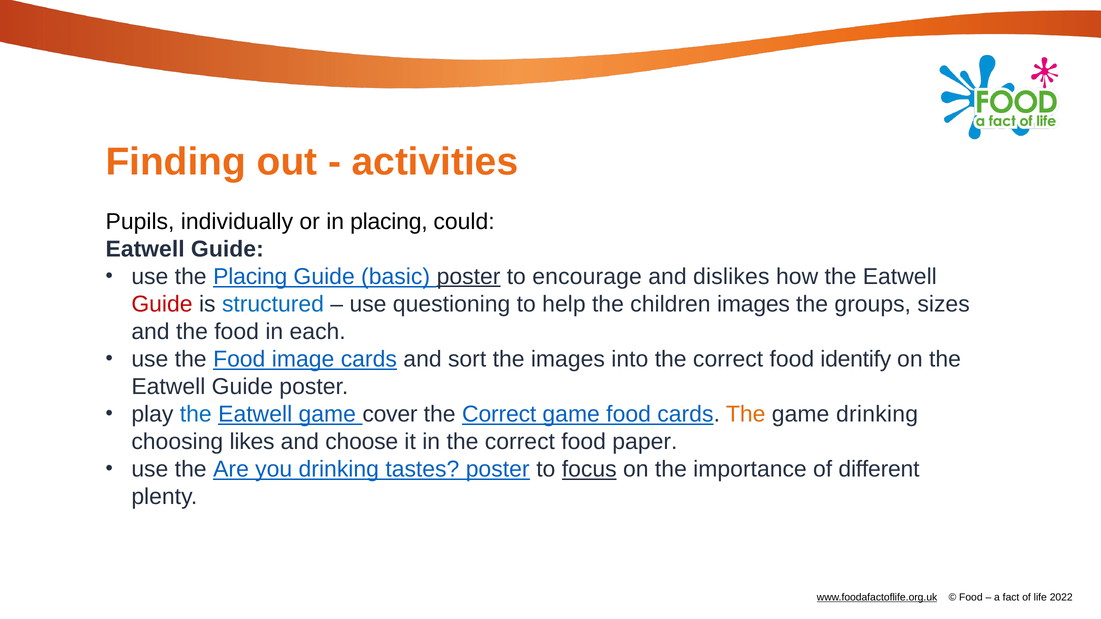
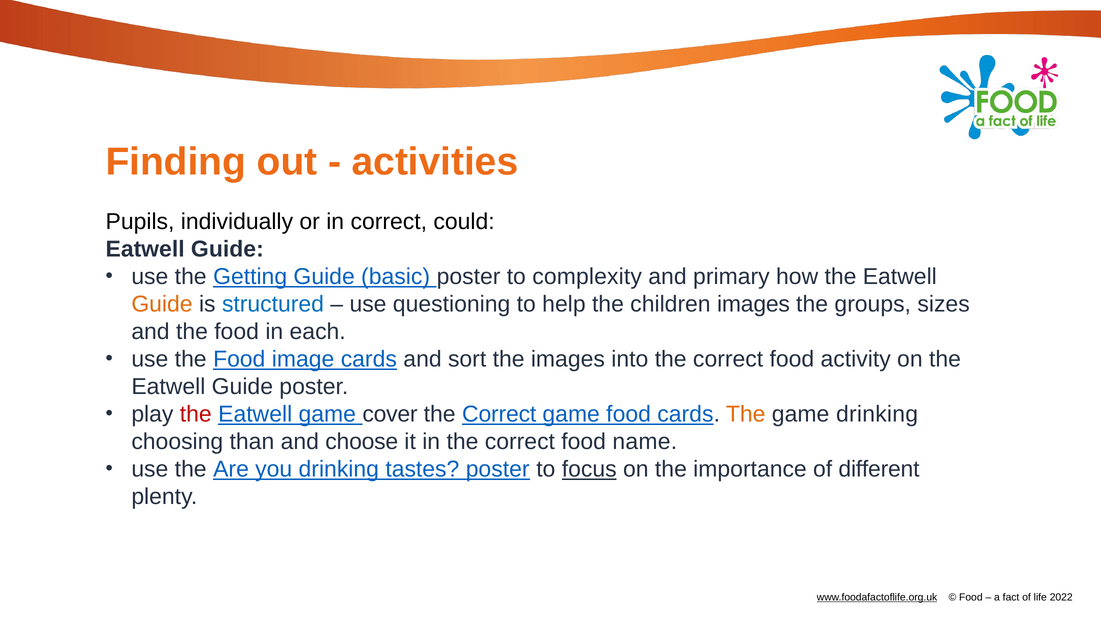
in placing: placing -> correct (389, 222)
the Placing: Placing -> Getting (250, 277)
poster underline: present -> none (469, 277)
encourage: encourage -> complexity (587, 277)
dislikes: dislikes -> primary (731, 277)
Guide colour: red -> orange (162, 304)
identify: identify -> activity (856, 359)
the colour: blue -> red (196, 414)
likes: likes -> than (252, 442)
paper: paper -> name (645, 442)
